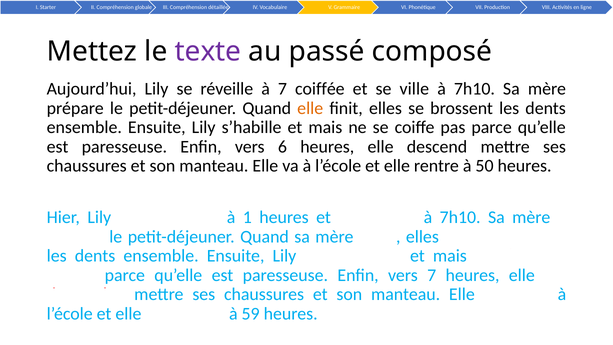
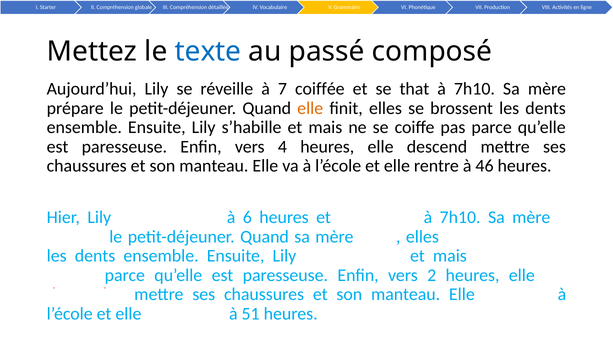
texte colour: purple -> blue (208, 51)
ville: ville -> that (414, 89)
6: 6 -> 4 (282, 147)
50: 50 -> 46 (485, 166)
1: 1 -> 6 (247, 217)
vers 7: 7 -> 2 (432, 275)
59: 59 -> 51 (251, 314)
